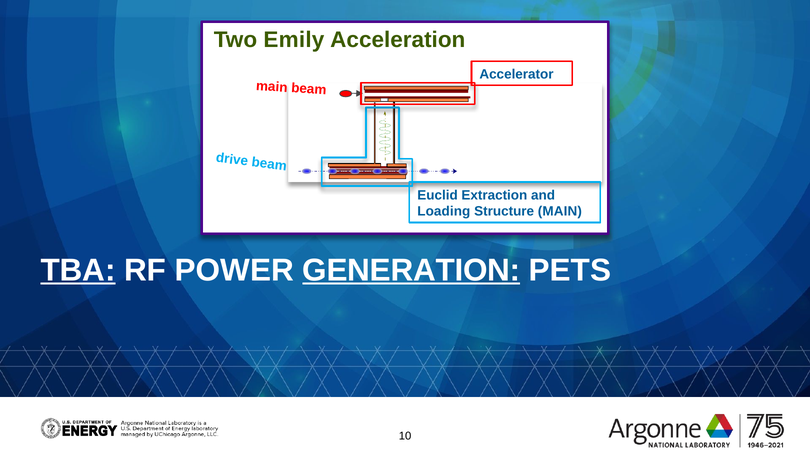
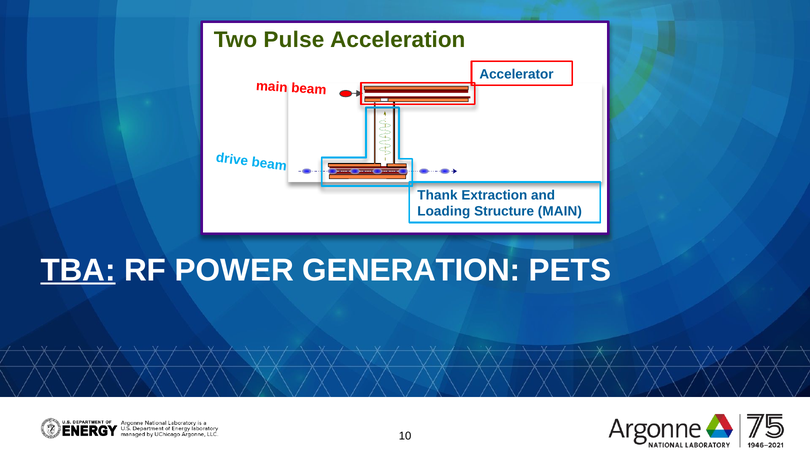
Emily: Emily -> Pulse (294, 40)
Euclid: Euclid -> Thank (437, 195)
GENERATION underline: present -> none (411, 270)
